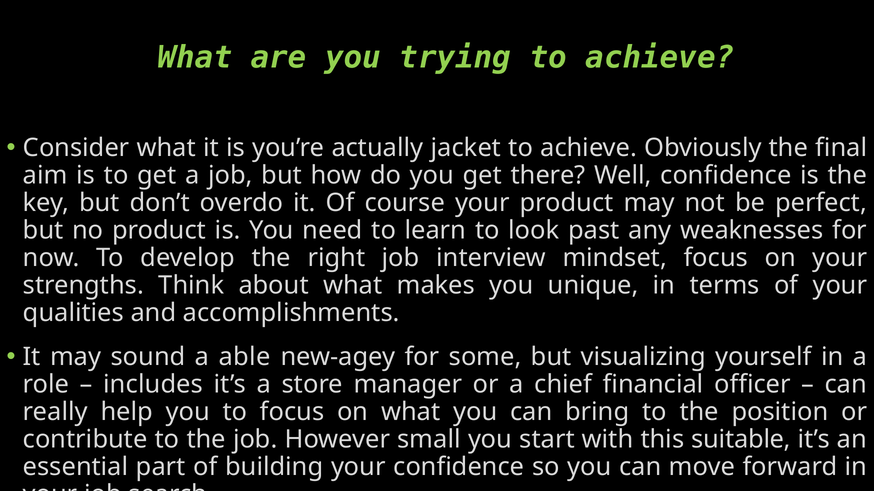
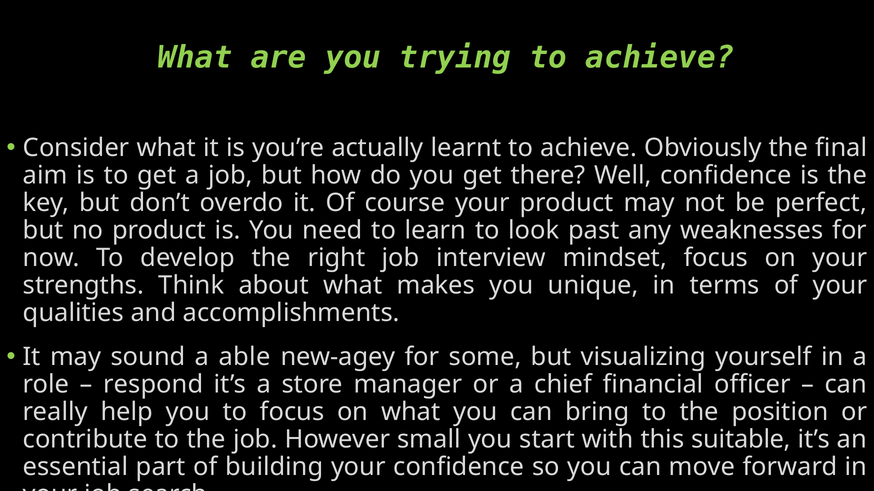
jacket: jacket -> learnt (466, 148)
includes: includes -> respond (153, 385)
